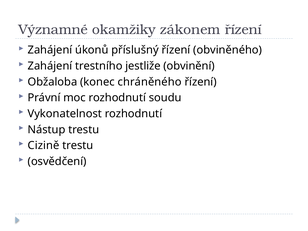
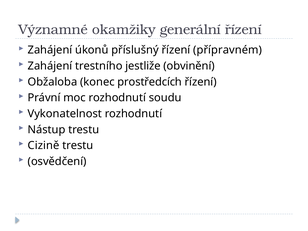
zákonem: zákonem -> generální (190, 30)
obviněného: obviněného -> přípravném (228, 50)
chráněného: chráněného -> prostředcích (150, 82)
